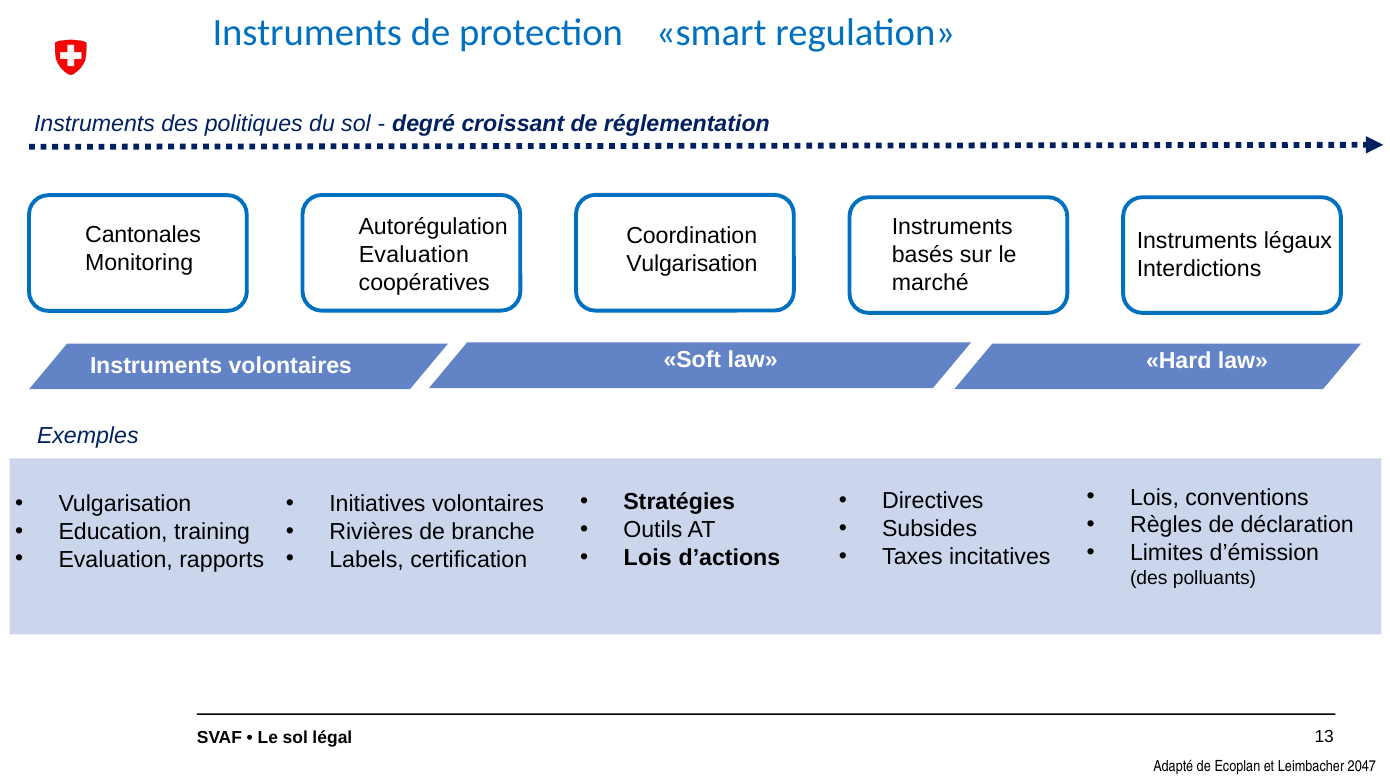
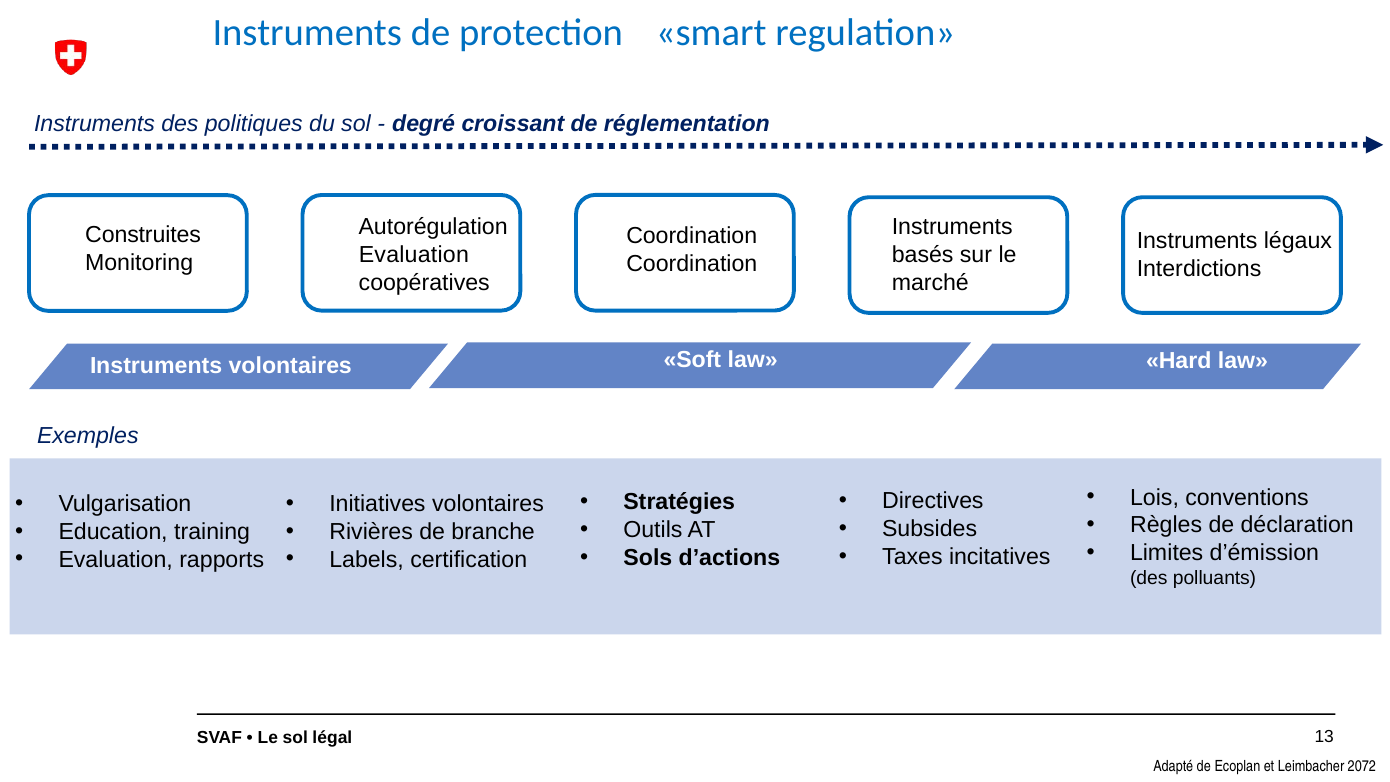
Cantonales: Cantonales -> Construites (143, 235)
Vulgarisation: Vulgarisation -> Coordination (692, 264)
Lois: Lois -> Sols (648, 558)
2047: 2047 -> 2072 (1362, 766)
